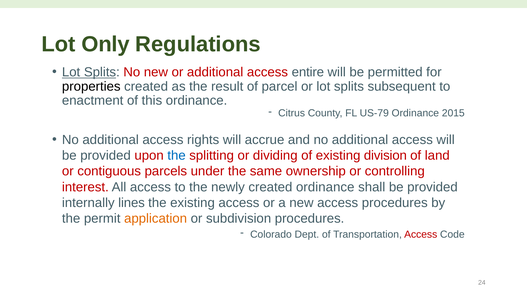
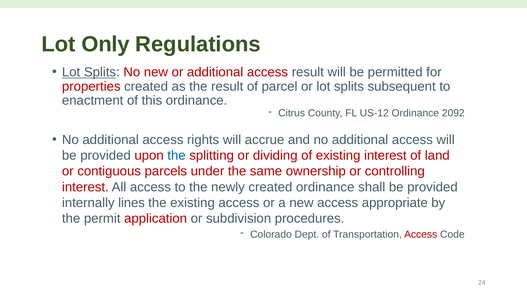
access entire: entire -> result (308, 72)
properties colour: black -> red (91, 86)
US-79: US-79 -> US-12 (374, 113)
2015: 2015 -> 2092 (453, 113)
existing division: division -> interest (385, 156)
access procedures: procedures -> appropriate (395, 203)
application colour: orange -> red (156, 219)
